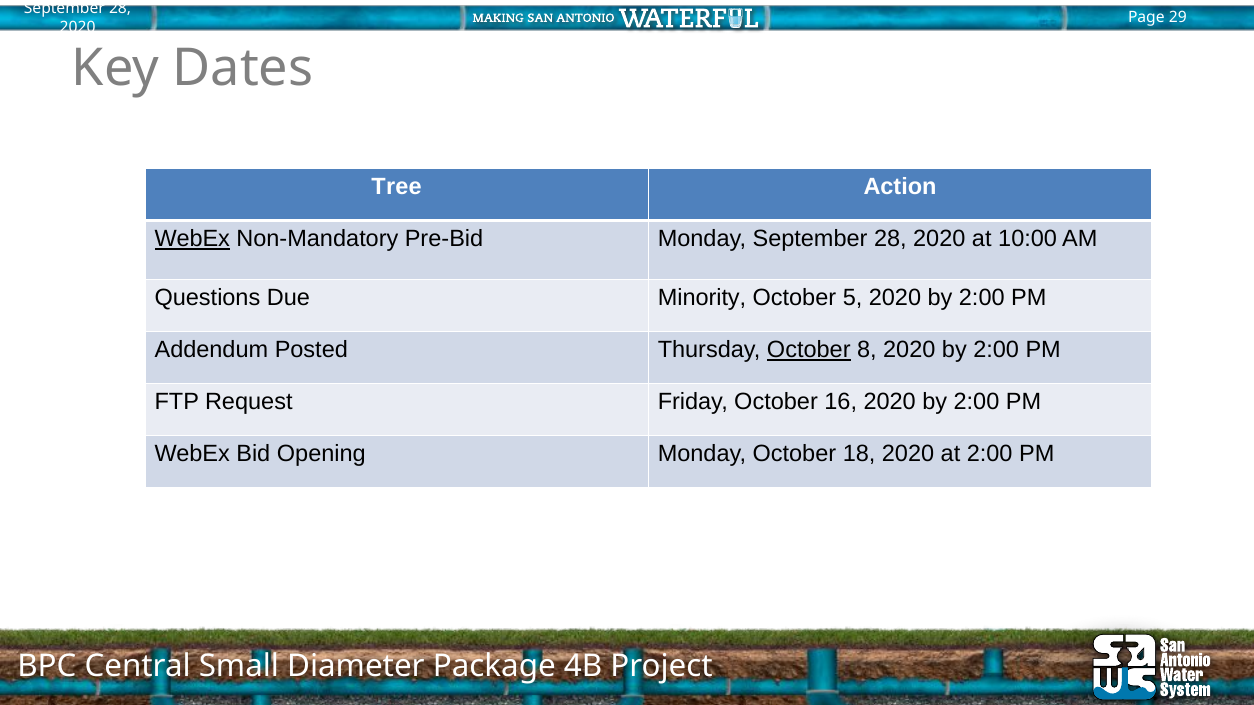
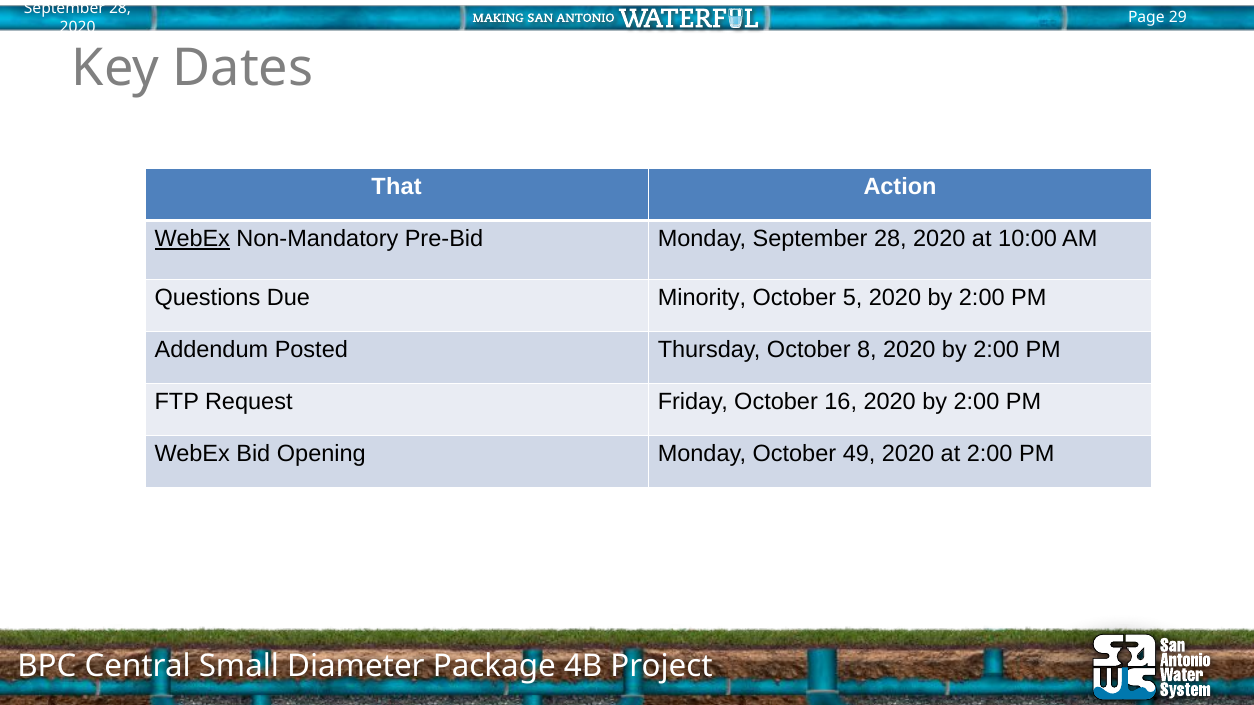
Tree: Tree -> That (397, 187)
October underline: present -> none (809, 350)
18: 18 -> 49 (859, 454)
